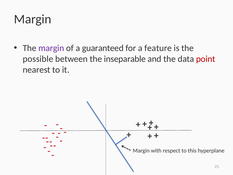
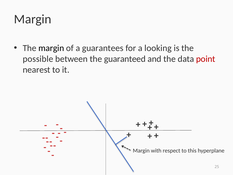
margin colour: purple -> black (51, 48)
guaranteed: guaranteed -> guarantees (103, 48)
feature: feature -> looking (158, 48)
inseparable: inseparable -> guaranteed (125, 59)
